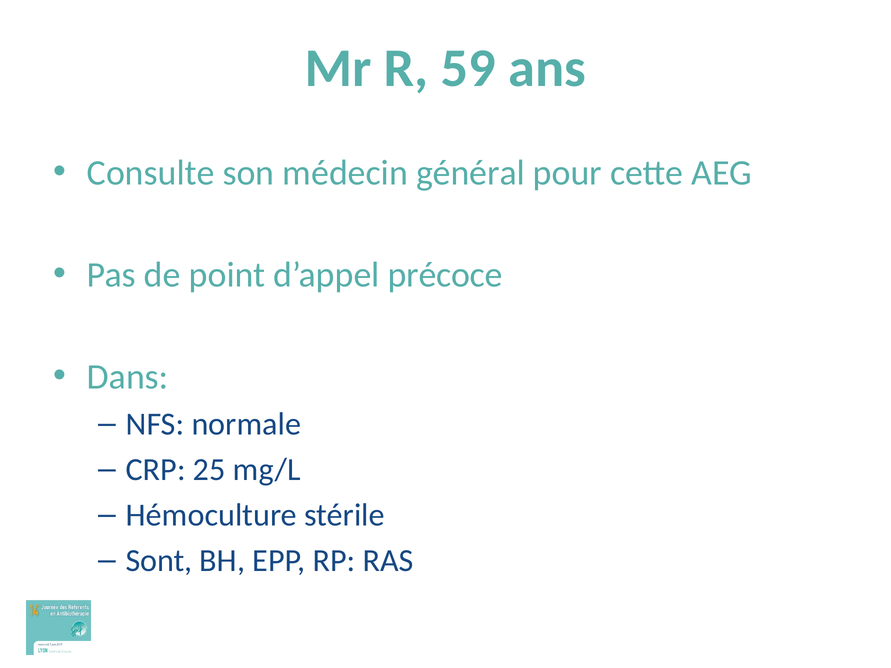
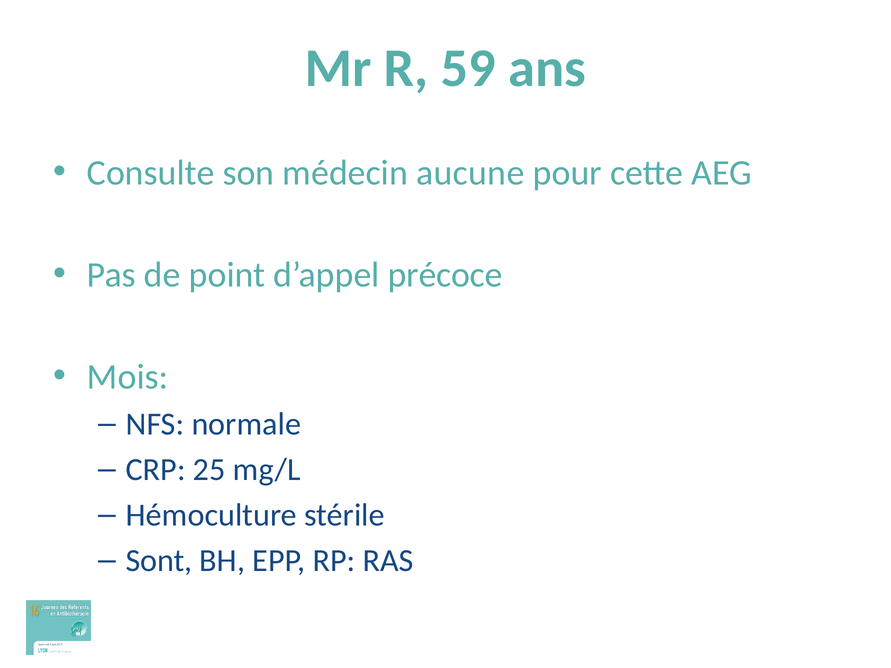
général: général -> aucune (470, 173)
Dans: Dans -> Mois (128, 377)
